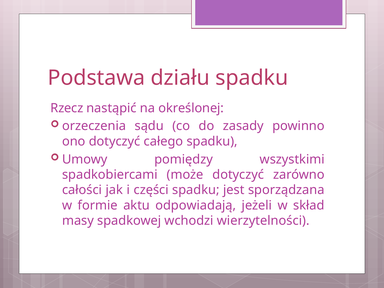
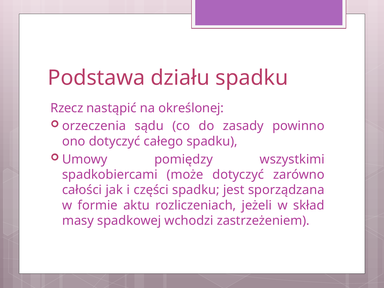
odpowiadają: odpowiadają -> rozliczeniach (196, 205)
wierzytelności: wierzytelności -> zastrzeżeniem (263, 221)
